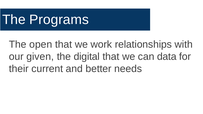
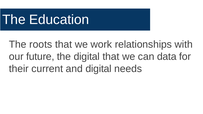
Programs: Programs -> Education (59, 20)
open: open -> roots (41, 45)
given: given -> future (40, 57)
and better: better -> digital (99, 69)
